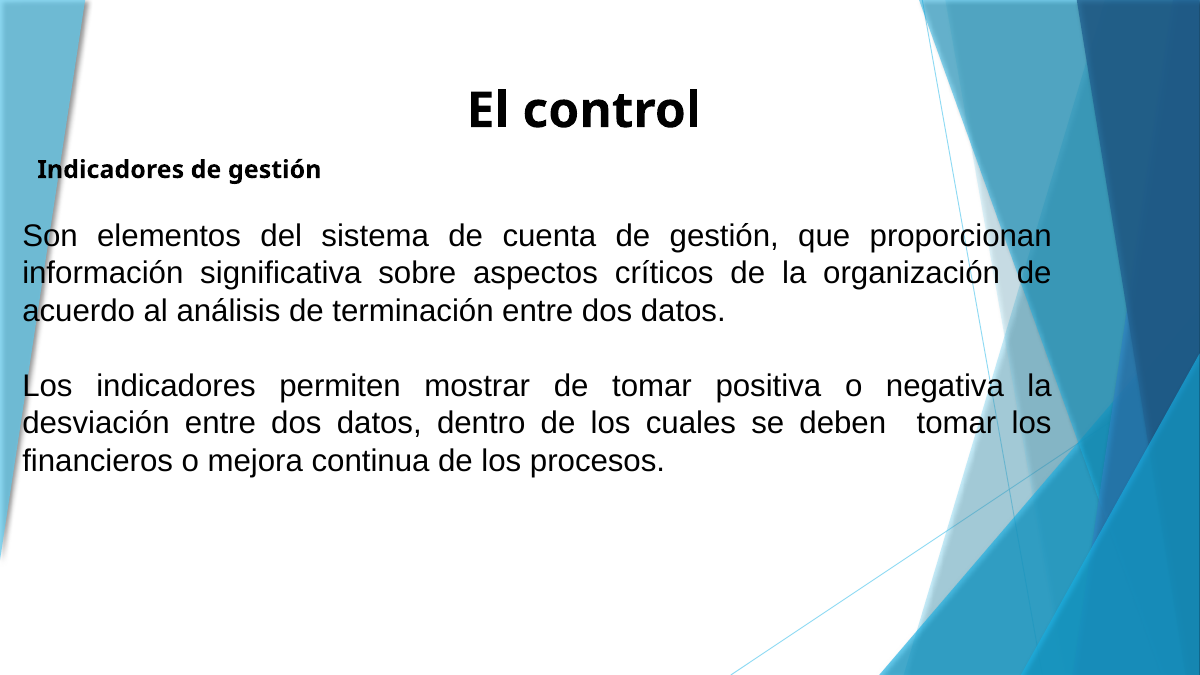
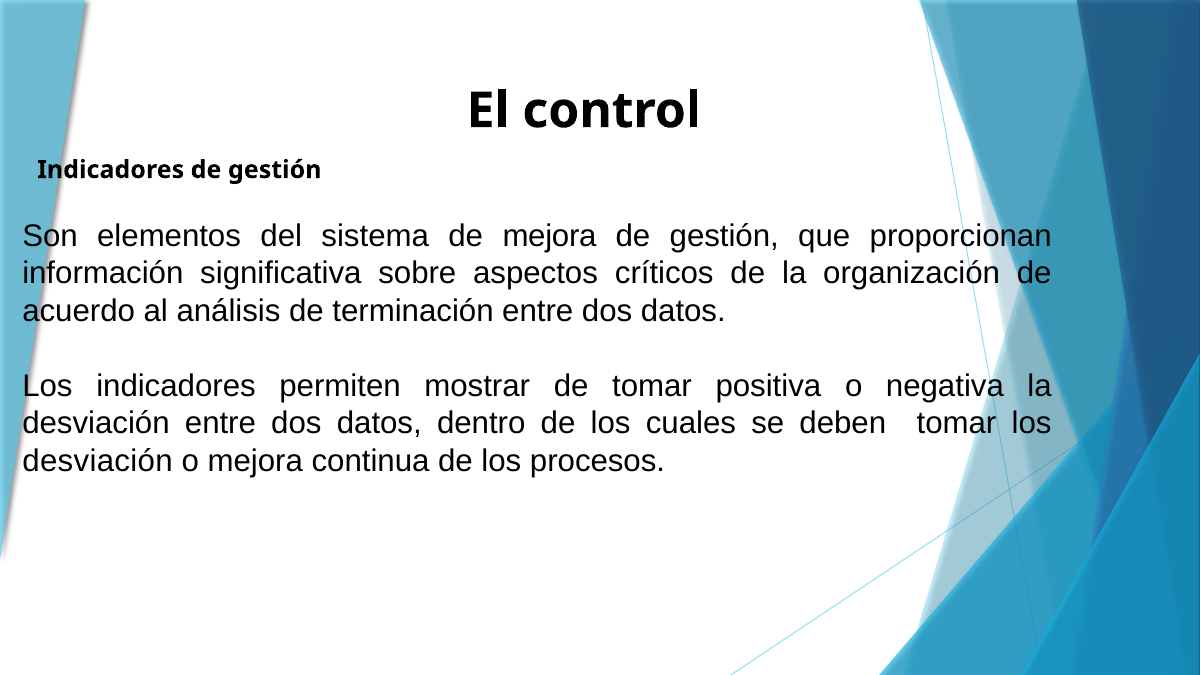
de cuenta: cuenta -> mejora (549, 236)
financieros: financieros -> desviación (98, 461)
